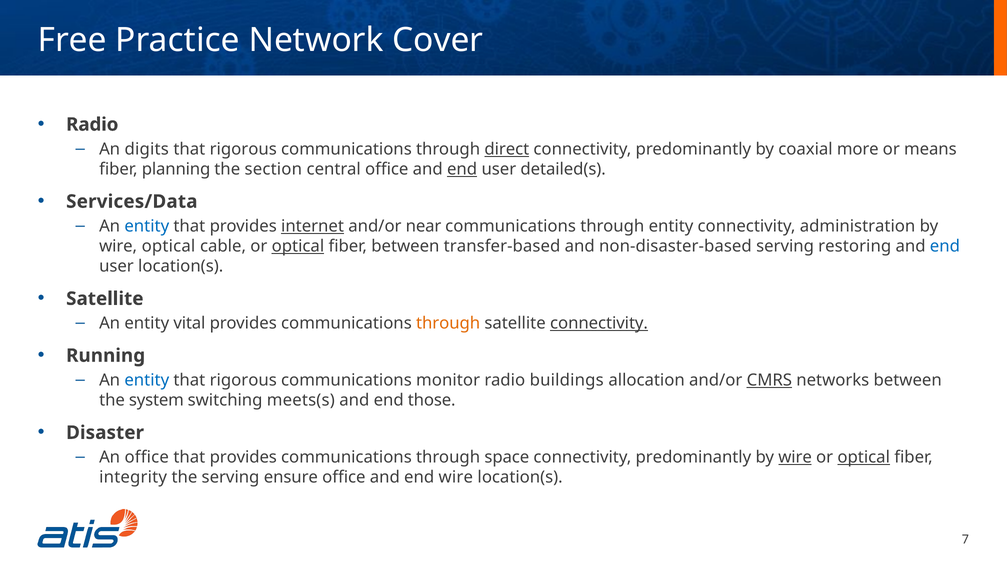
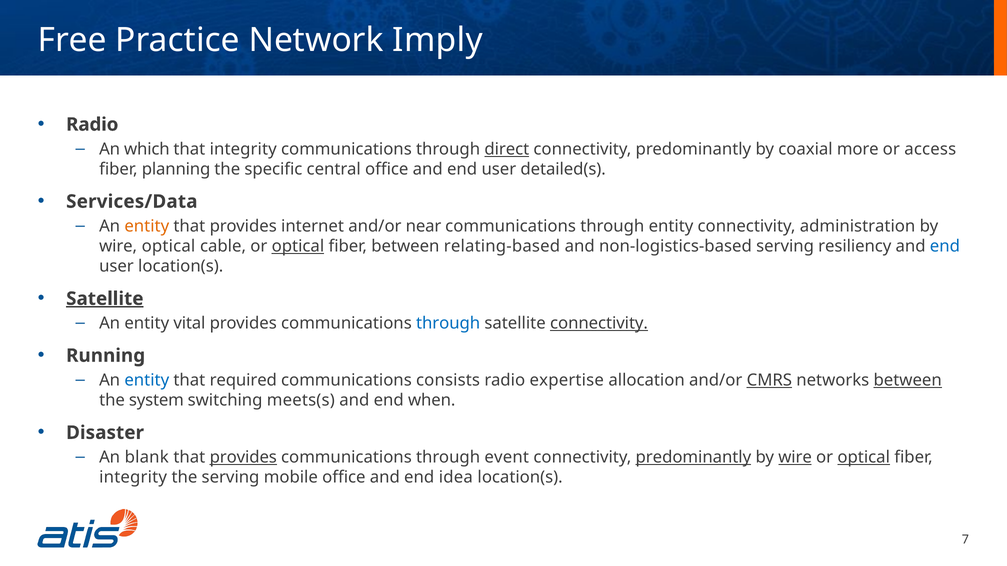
Cover: Cover -> Imply (438, 40)
digits: digits -> which (147, 149)
rigorous: rigorous -> integrity (243, 149)
means: means -> access (930, 149)
section: section -> specific (273, 169)
end underline: present -> none (462, 169)
entity colour: blue -> orange (147, 226)
internet underline: present -> none (313, 226)
transfer-based: transfer-based -> relating-based (502, 246)
non-disaster-based: non-disaster-based -> non-logistics-based (675, 246)
restoring: restoring -> resiliency (855, 246)
Satellite underline: none -> present (105, 299)
through colour: orange -> blue (448, 324)
rigorous: rigorous -> required (243, 381)
monitor: monitor -> consists (448, 381)
buildings: buildings -> expertise (567, 381)
between underline: none -> present (908, 381)
those: those -> when (432, 401)
An office: office -> blank (147, 458)
provides underline: none -> present (243, 458)
space: space -> event (507, 458)
predominantly underline: none -> present (693, 458)
ensure: ensure -> mobile (291, 478)
end wire: wire -> idea (456, 478)
